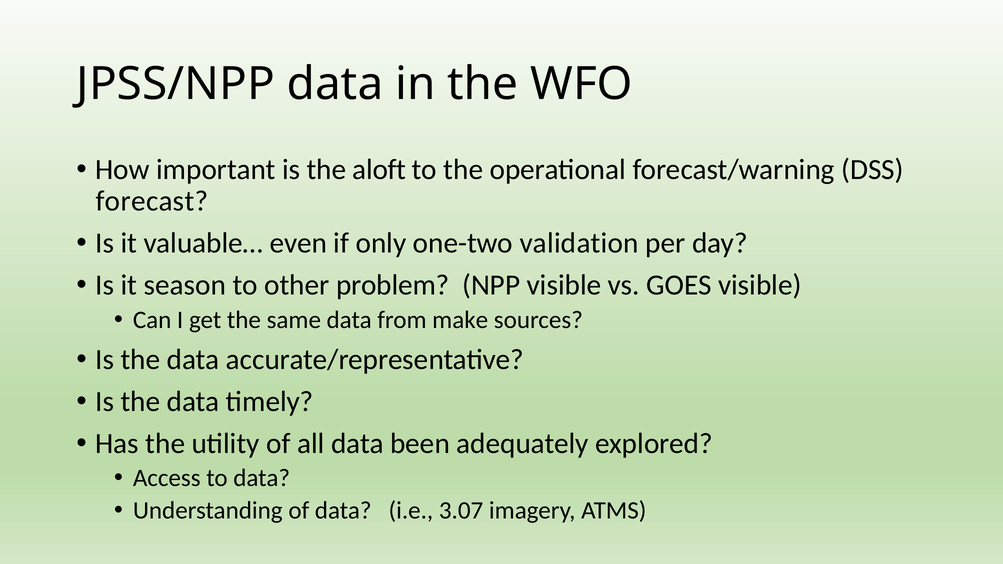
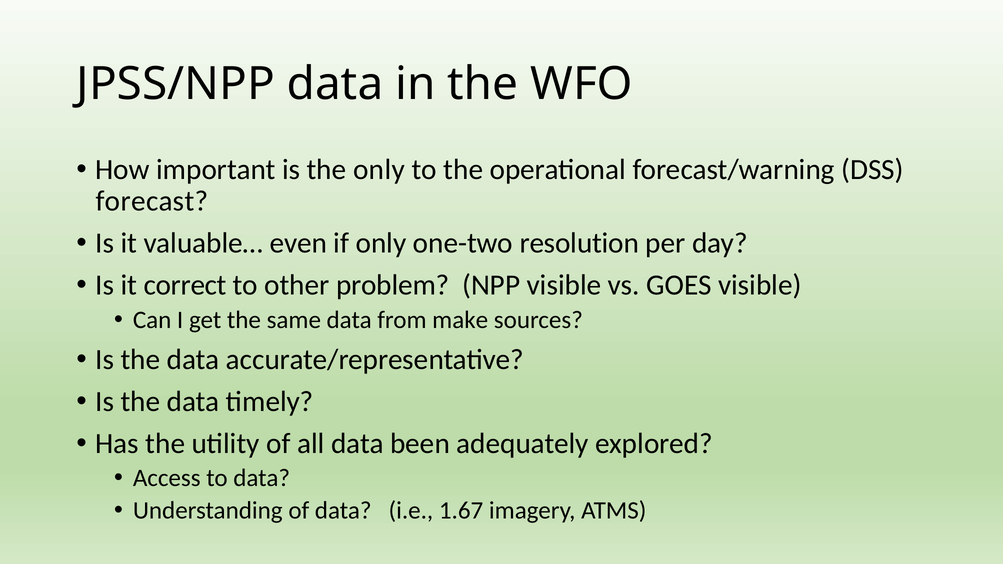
the aloft: aloft -> only (379, 170)
validation: validation -> resolution (579, 243)
season: season -> correct (185, 285)
3.07: 3.07 -> 1.67 (461, 511)
